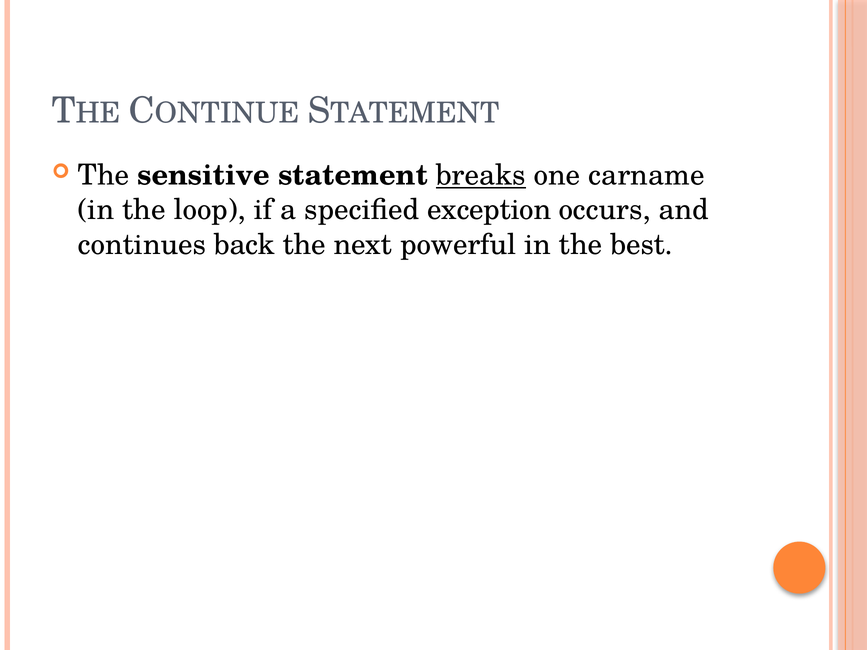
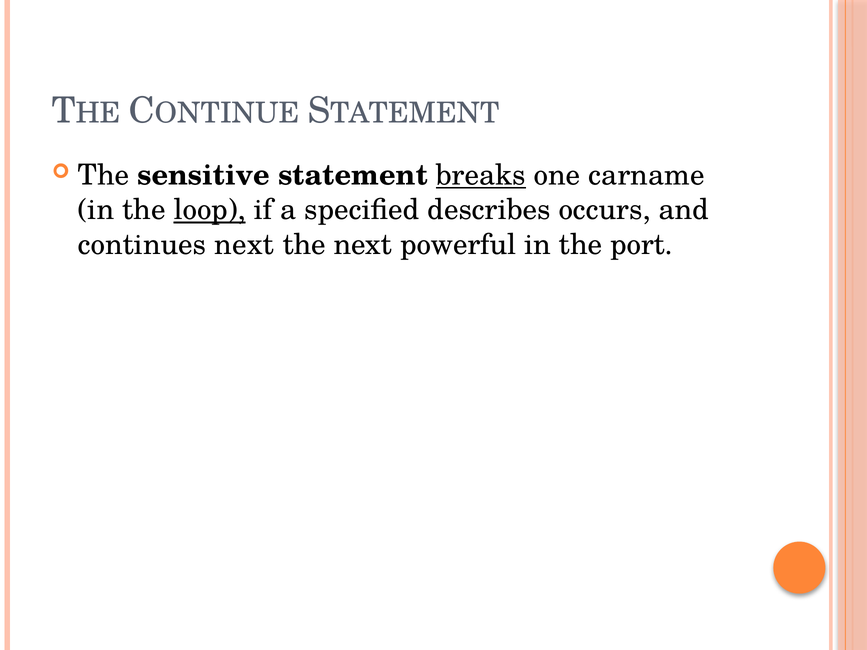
loop underline: none -> present (210, 210)
exception: exception -> describes (489, 210)
continues back: back -> next (244, 245)
best: best -> port (642, 245)
